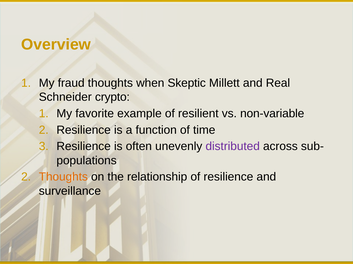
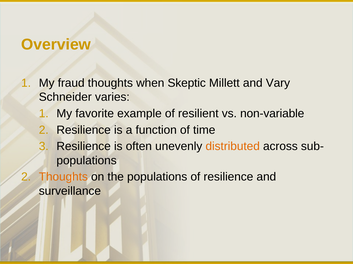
Real: Real -> Vary (278, 83)
crypto: crypto -> varies (112, 97)
distributed colour: purple -> orange (233, 147)
the relationship: relationship -> populations (157, 177)
